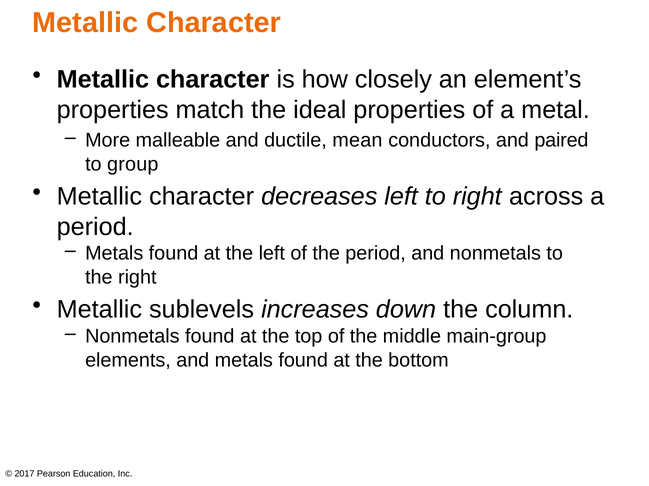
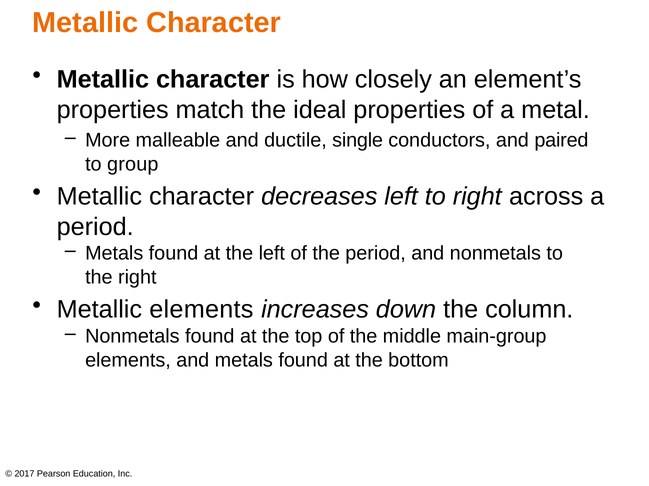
mean: mean -> single (358, 141)
Metallic sublevels: sublevels -> elements (201, 310)
